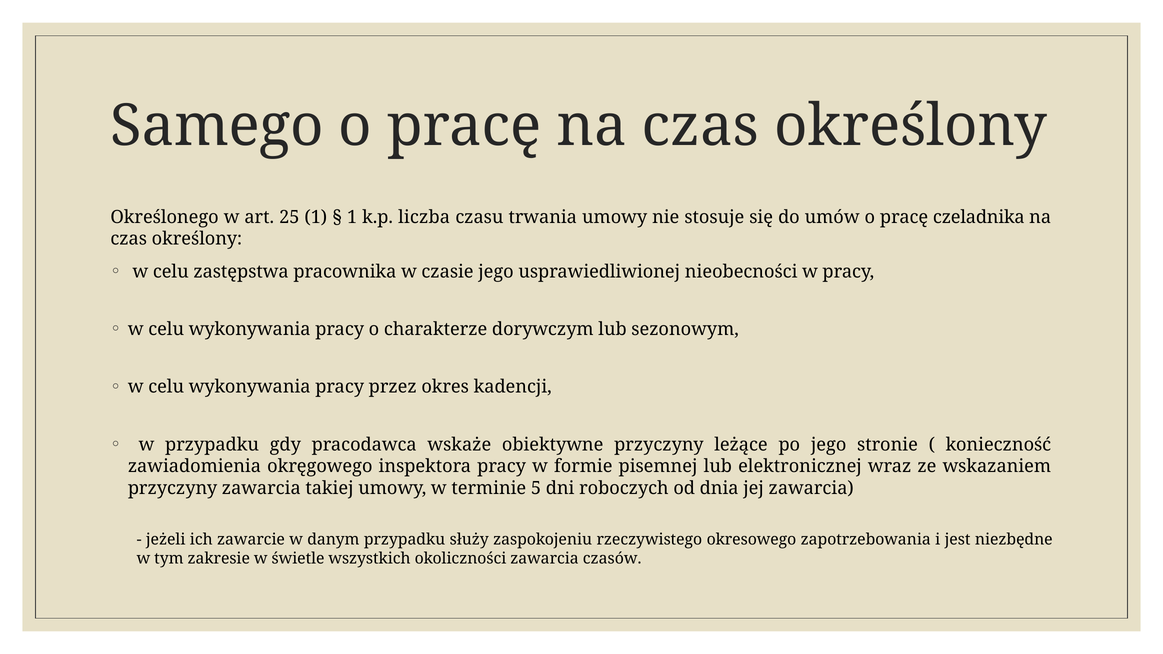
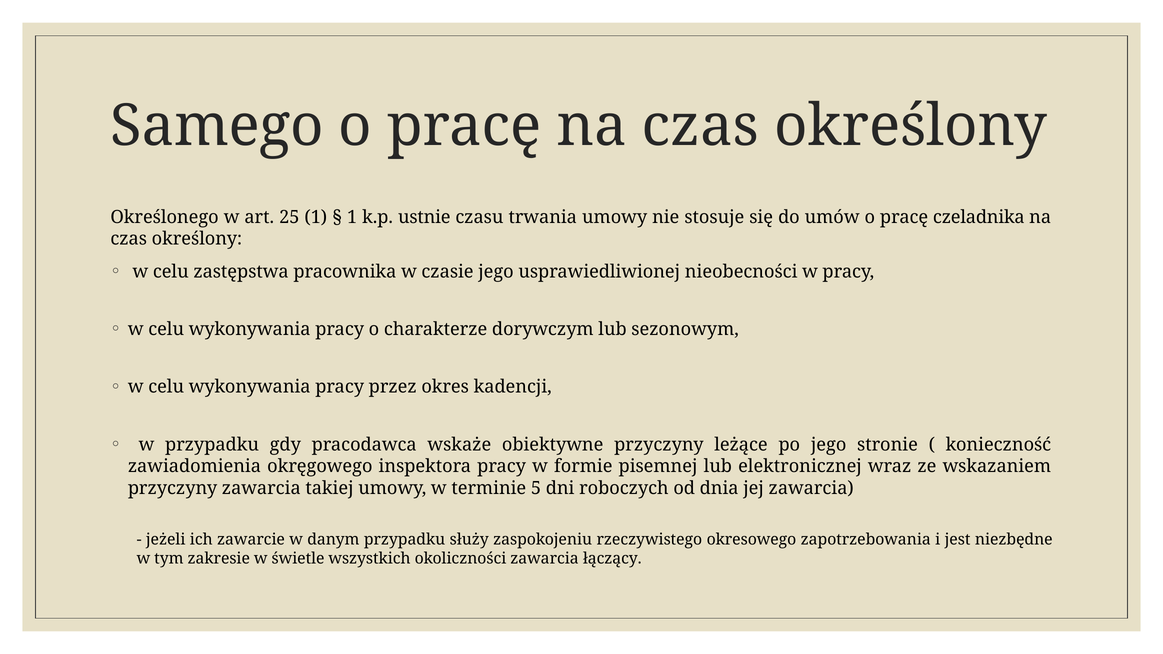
liczba: liczba -> ustnie (424, 217)
czasów: czasów -> łączący (612, 558)
